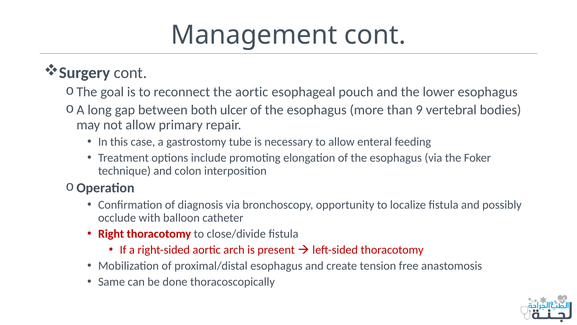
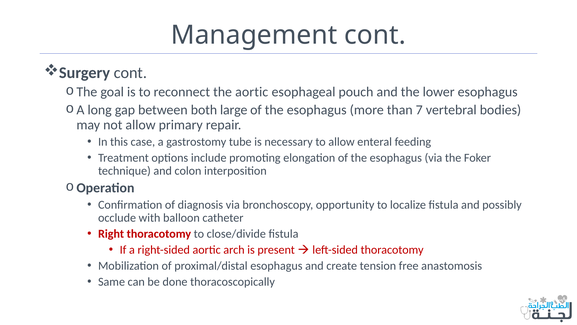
ulcer: ulcer -> large (234, 110)
9: 9 -> 7 (419, 110)
